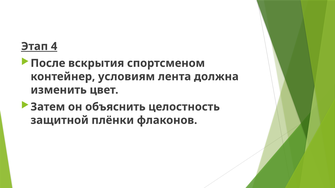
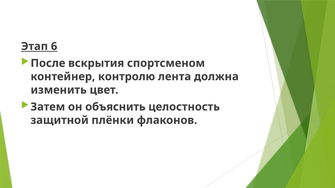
4: 4 -> 6 (54, 46)
условиям: условиям -> контролю (127, 77)
